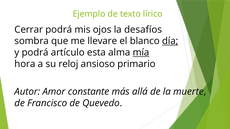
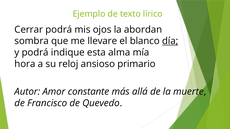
desafíos: desafíos -> abordan (143, 30)
artículo: artículo -> indique (68, 53)
mía underline: present -> none (141, 53)
